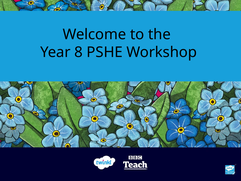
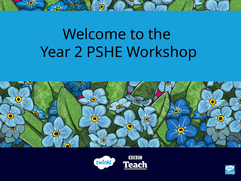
8: 8 -> 2 (79, 52)
